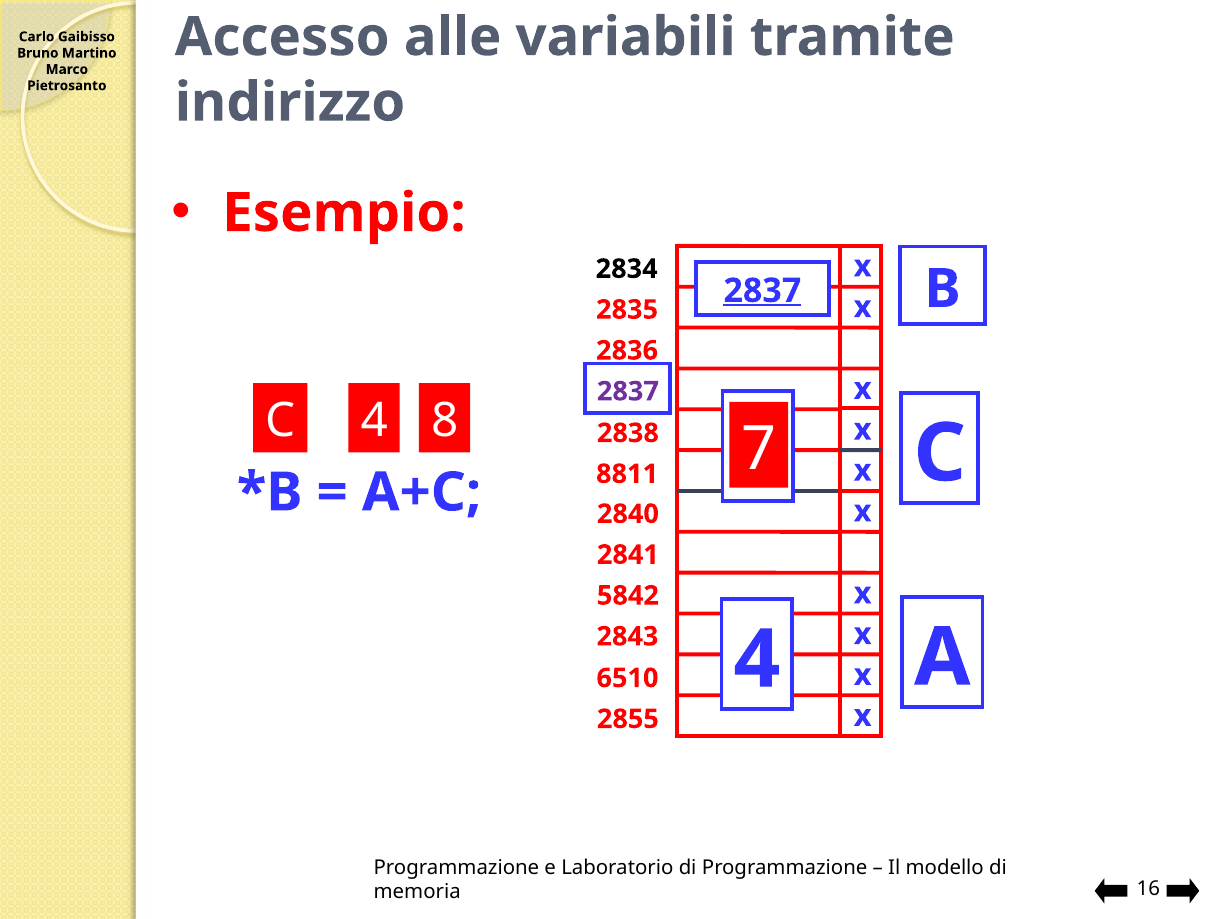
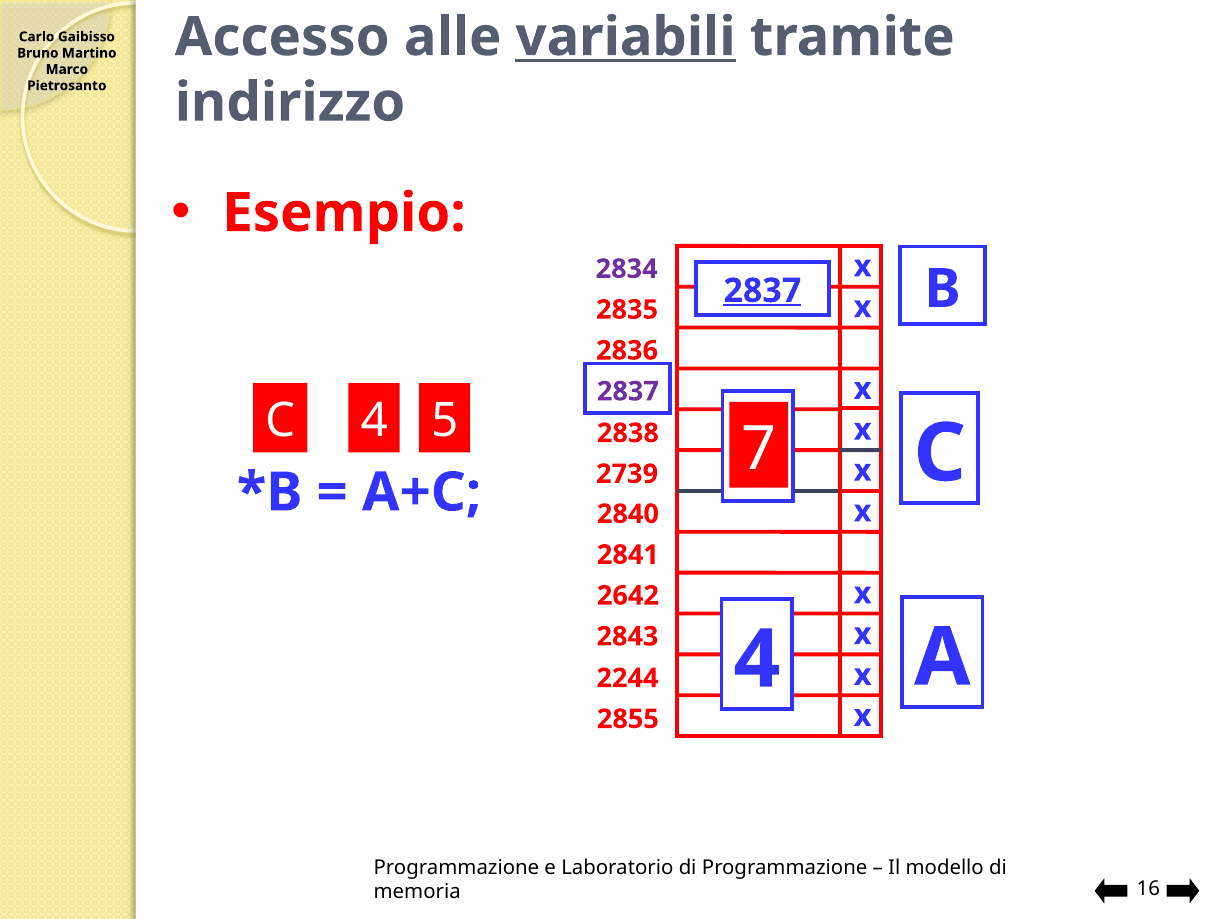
variabili underline: none -> present (626, 37)
2834 colour: black -> purple (627, 269)
8: 8 -> 5 (445, 421)
8811: 8811 -> 2739 (627, 474)
5842: 5842 -> 2642 (628, 595)
6510: 6510 -> 2244 (627, 678)
